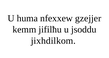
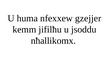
jixhdilkom: jixhdilkom -> nħallikomx (53, 41)
